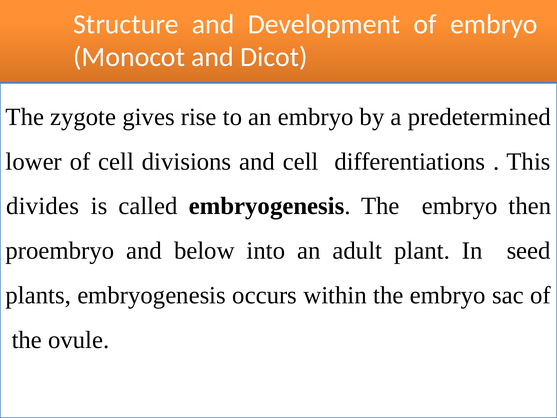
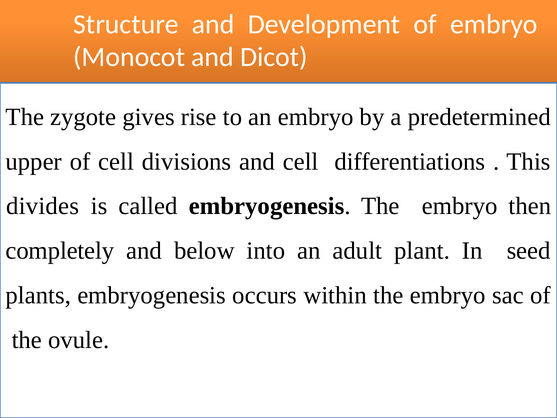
lower: lower -> upper (34, 161)
proembryo: proembryo -> completely (60, 251)
